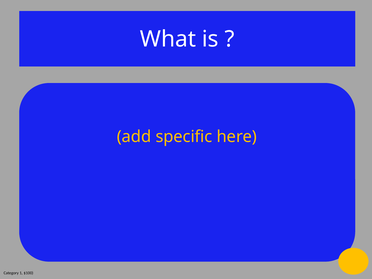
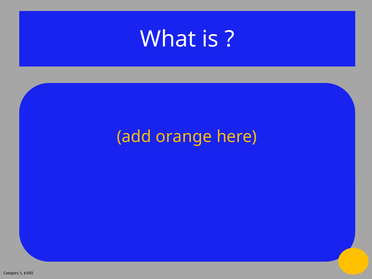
specific: specific -> orange (184, 137)
